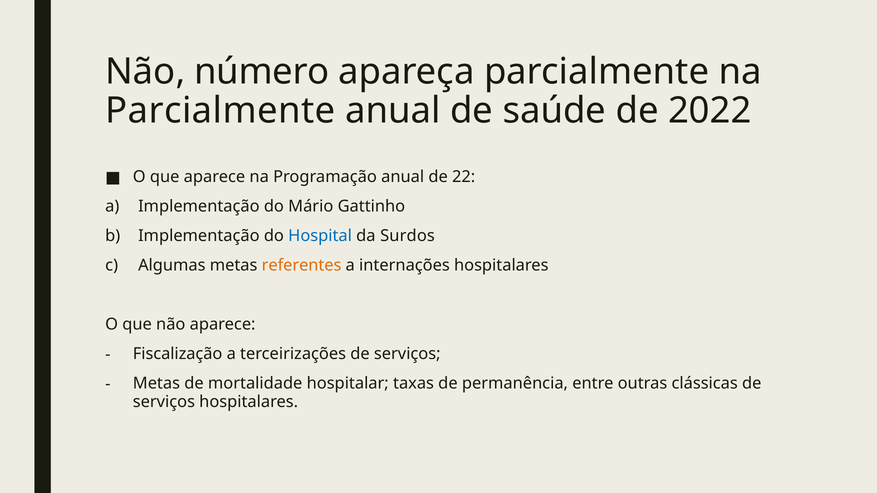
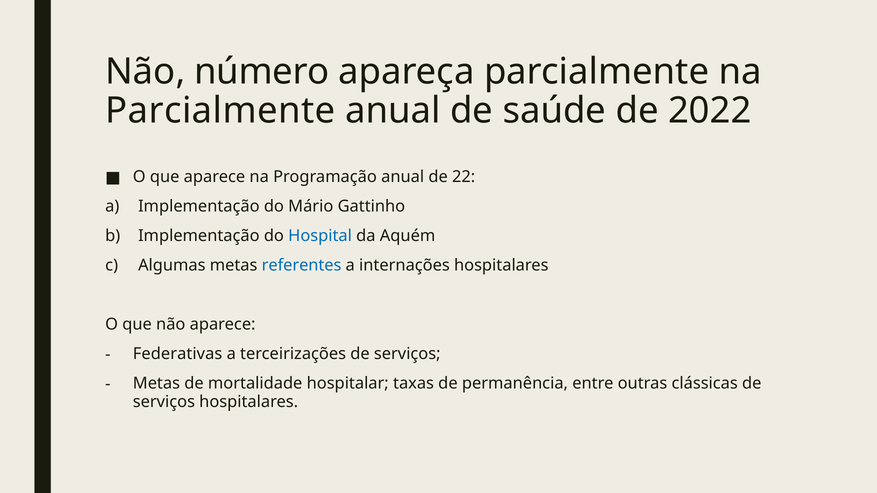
Surdos: Surdos -> Aquém (408, 236)
referentes colour: orange -> blue (302, 266)
Fiscalização: Fiscalização -> Federativas (178, 354)
